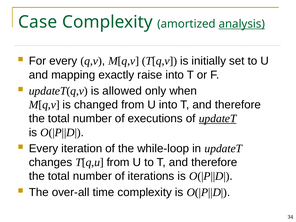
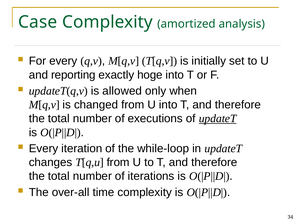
analysis underline: present -> none (242, 24)
mapping: mapping -> reporting (73, 75)
raise: raise -> hoge (150, 75)
